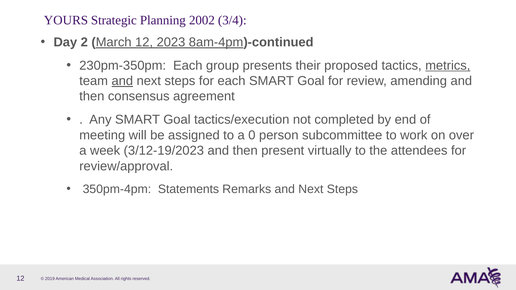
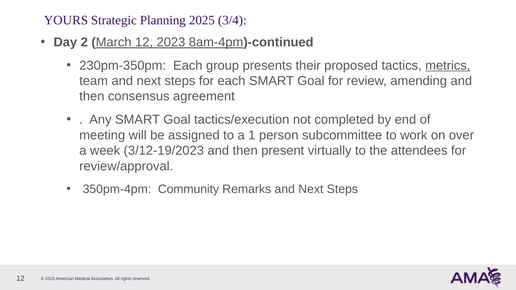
2002: 2002 -> 2025 (202, 20)
and underline: present -> none (122, 81)
0: 0 -> 1 (252, 135)
Statements: Statements -> Community (188, 189)
